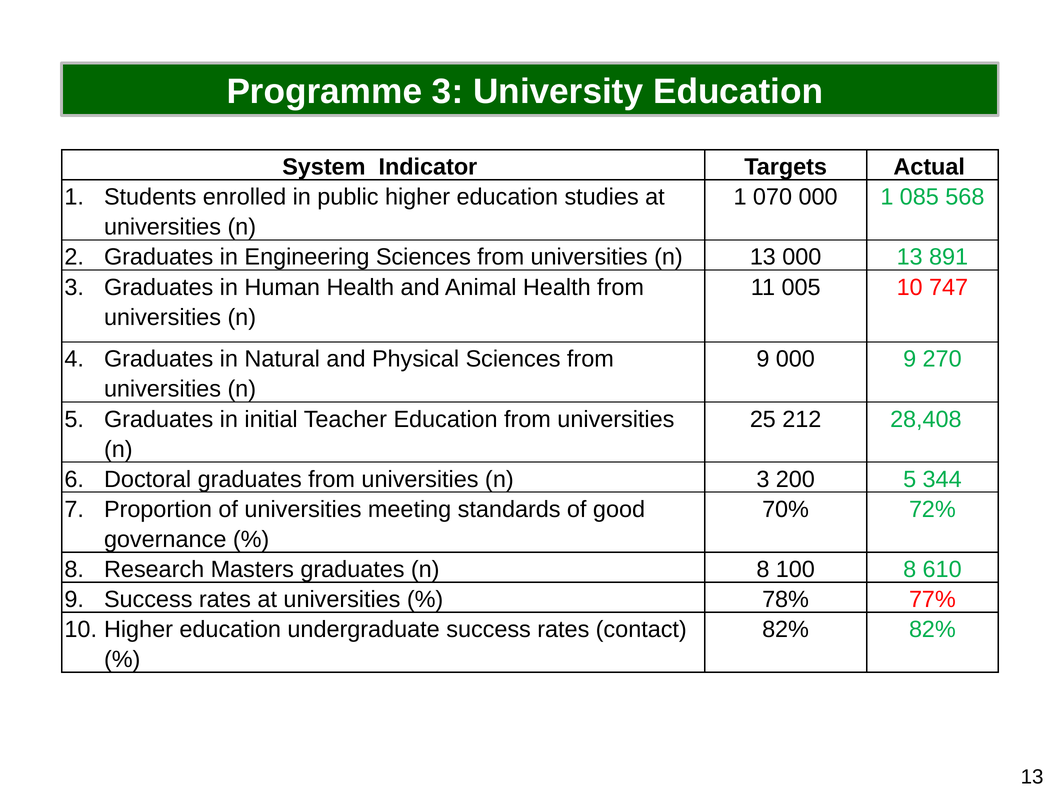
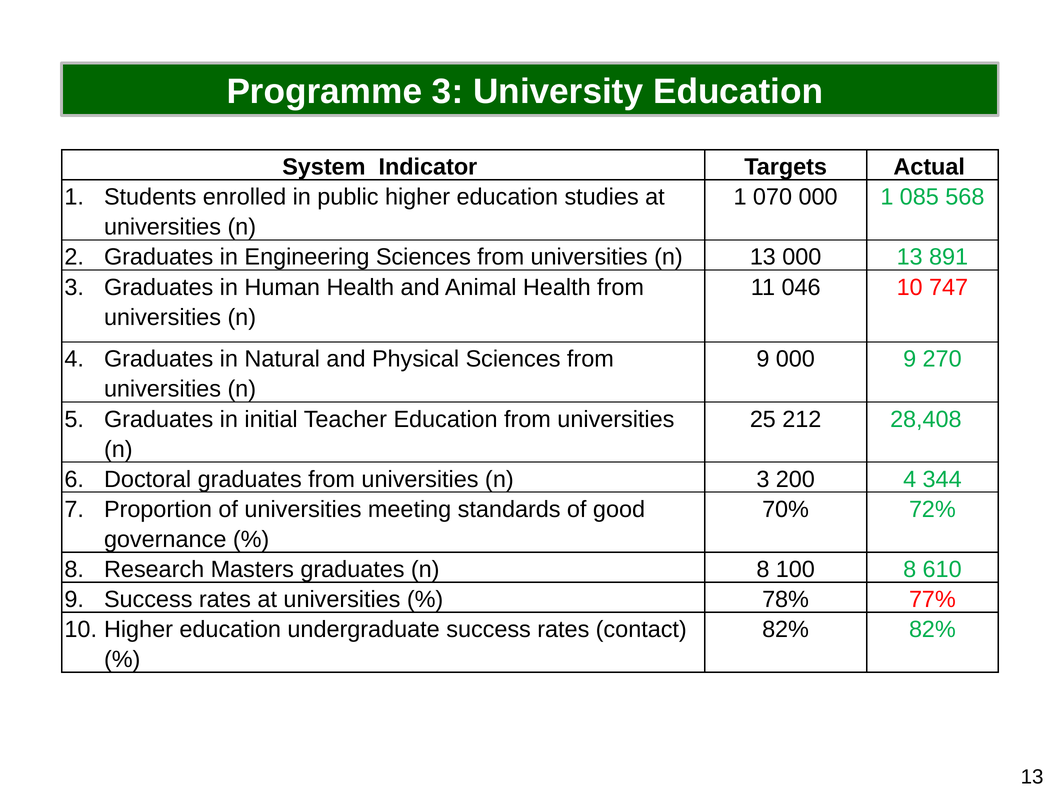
005: 005 -> 046 (801, 287)
200 5: 5 -> 4 (910, 479)
